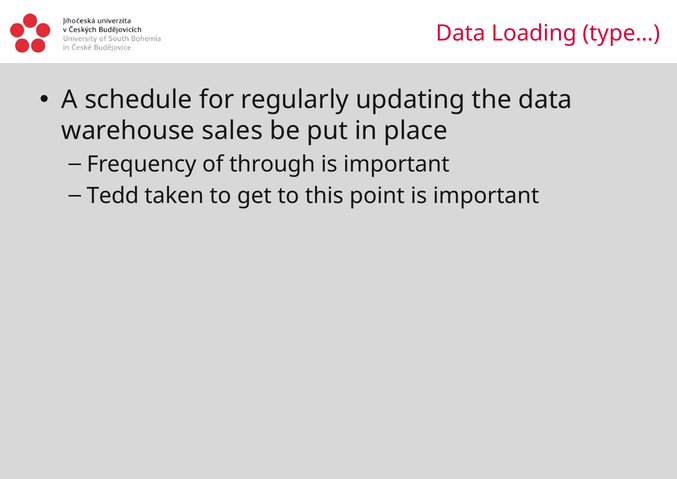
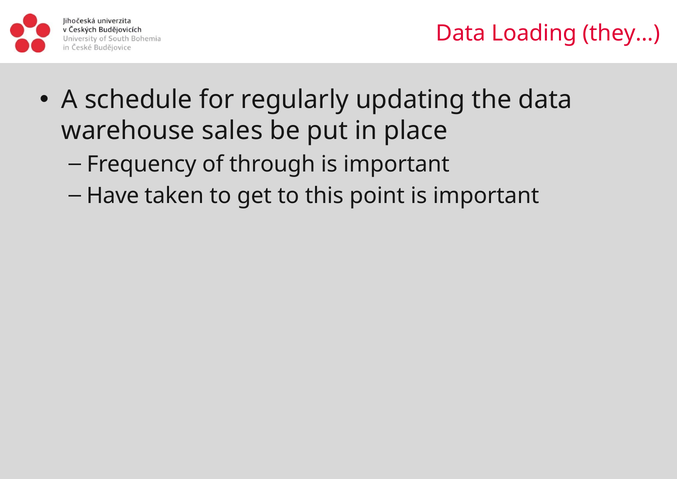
type…: type… -> they… (621, 34)
Tedd: Tedd -> Have (113, 196)
